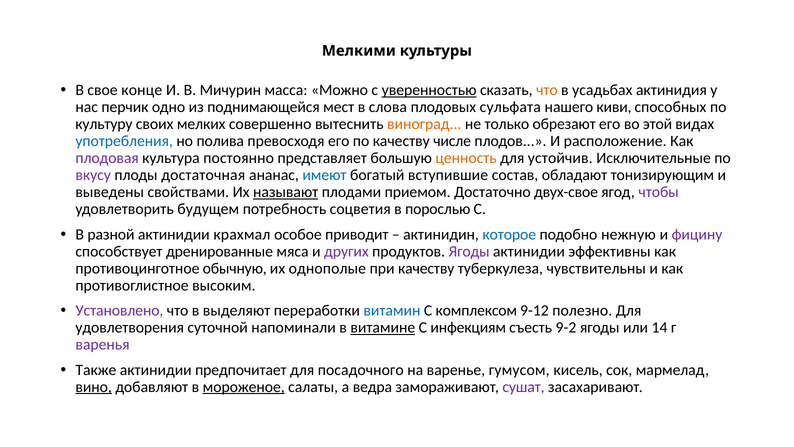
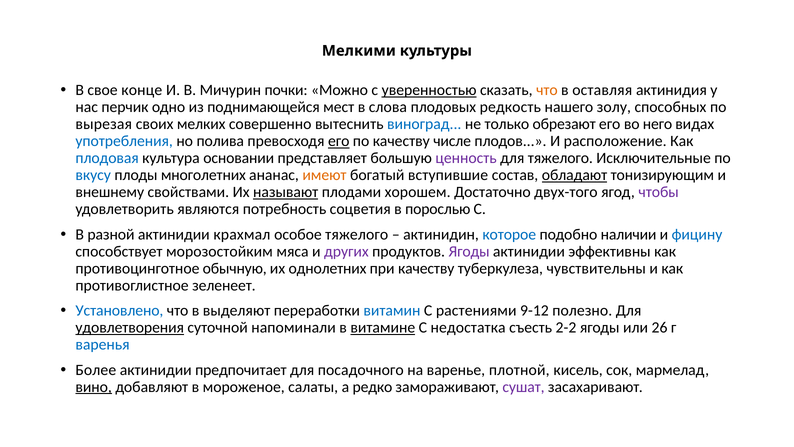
масса: масса -> почки (286, 90)
усадьбах: усадьбах -> оставляя (602, 90)
сульфата: сульфата -> редкость (510, 107)
киви: киви -> золу (614, 107)
культуру: культуру -> вырезая (104, 124)
виноград colour: orange -> blue (424, 124)
этой: этой -> него (658, 124)
его underline: none -> present (339, 141)
плодовая colour: purple -> blue (107, 158)
постоянно: постоянно -> основании (239, 158)
ценность colour: orange -> purple (466, 158)
для устойчив: устойчив -> тяжелого (560, 158)
вкусу colour: purple -> blue (93, 175)
достаточная: достаточная -> многолетних (203, 175)
имеют colour: blue -> orange (324, 175)
обладают underline: none -> present (574, 175)
выведены: выведены -> внешнему (110, 192)
приемом: приемом -> хорошем (418, 192)
двух-свое: двух-свое -> двух-того (566, 192)
будущем: будущем -> являются (208, 209)
особое приводит: приводит -> тяжелого (357, 234)
нежную: нежную -> наличии (629, 234)
фицину colour: purple -> blue (697, 234)
дренированные: дренированные -> морозостойким (219, 251)
однополые: однополые -> однолетних (328, 268)
высоким: высоким -> зеленеет (224, 285)
Установлено colour: purple -> blue (119, 310)
комплексом: комплексом -> растениями (476, 310)
удовлетворения underline: none -> present (130, 327)
инфекциям: инфекциям -> недостатка (468, 327)
9-2: 9-2 -> 2-2 (566, 327)
14: 14 -> 26 (660, 327)
варенья colour: purple -> blue (103, 344)
Также: Также -> Более (96, 370)
гумусом: гумусом -> плотной (519, 370)
мороженое underline: present -> none (244, 387)
ведра: ведра -> редко (372, 387)
